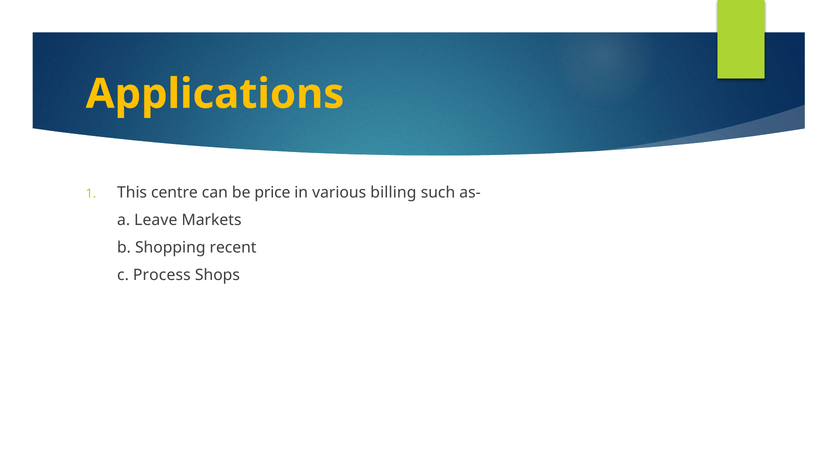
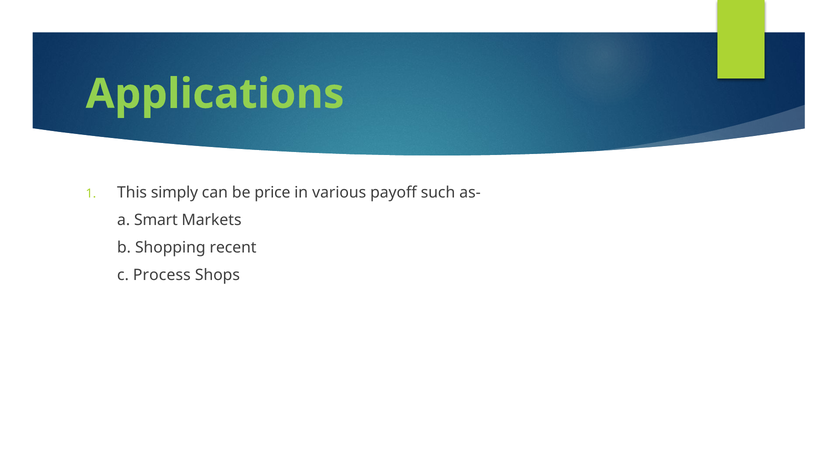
Applications colour: yellow -> light green (215, 94)
centre: centre -> simply (175, 193)
billing: billing -> payoff (394, 193)
Leave: Leave -> Smart (156, 220)
